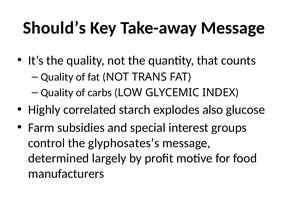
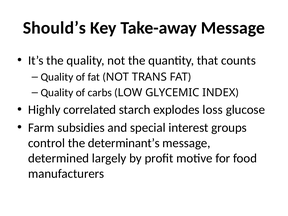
also: also -> loss (213, 110)
glyphosates’s: glyphosates’s -> determinant’s (124, 143)
